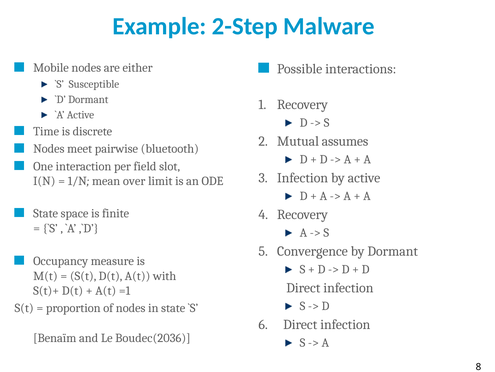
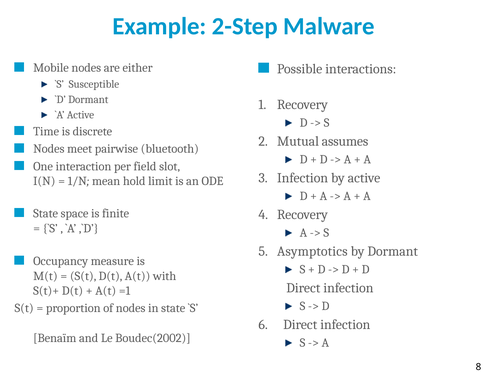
over: over -> hold (134, 181)
Convergence: Convergence -> Asymptotics (312, 251)
Boudec(2036: Boudec(2036 -> Boudec(2002 (153, 337)
